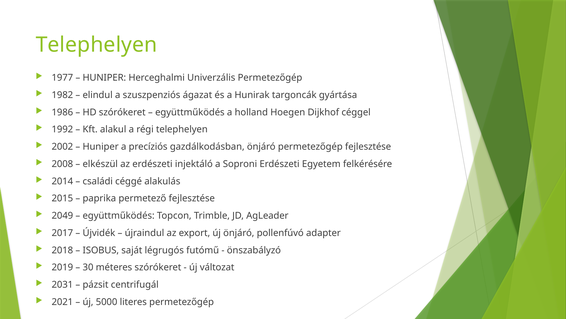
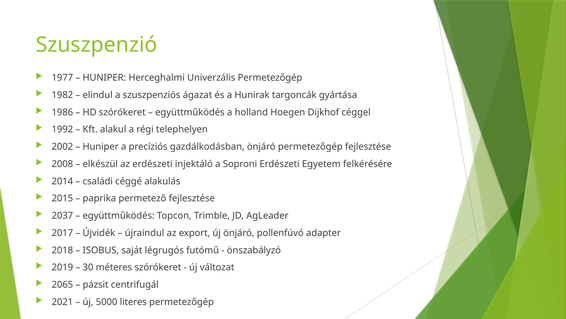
Telephelyen: Telephelyen -> Szuszpenzió (97, 45)
2049: 2049 -> 2037 (62, 215)
2031: 2031 -> 2065 (62, 284)
